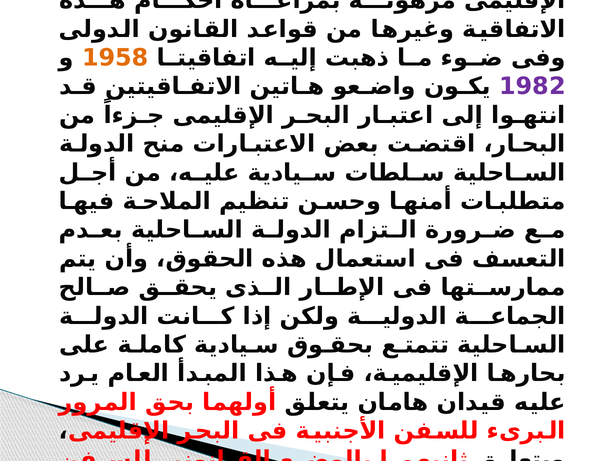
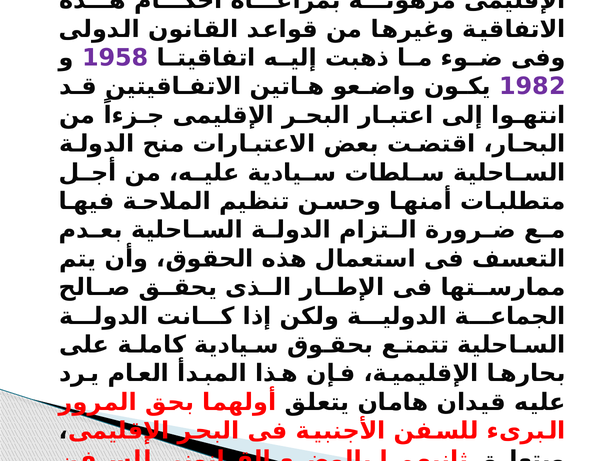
1958 colour: orange -> purple (115, 58)
